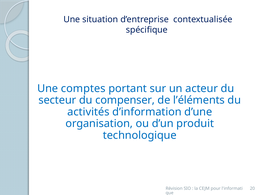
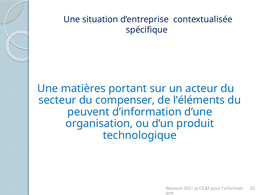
comptes: comptes -> matières (83, 89)
activités: activités -> peuvent (88, 112)
